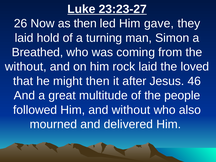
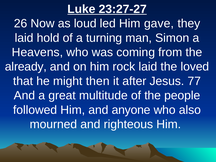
23:23-27: 23:23-27 -> 23:27-27 (123, 9)
as then: then -> loud (85, 23)
Breathed: Breathed -> Heavens (37, 52)
without: without -> already (26, 67)
46: 46 -> 77 (194, 81)
and without: without -> anyone (131, 110)
delivered: delivered -> righteous (128, 124)
